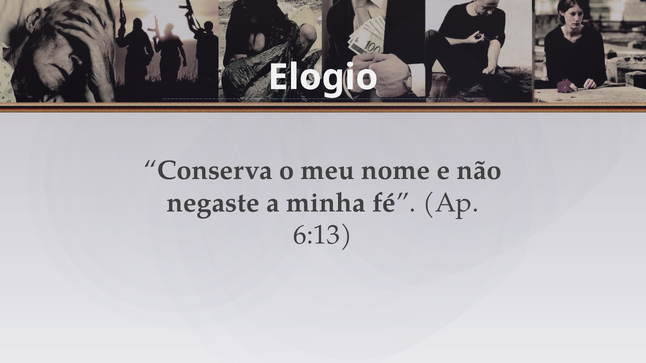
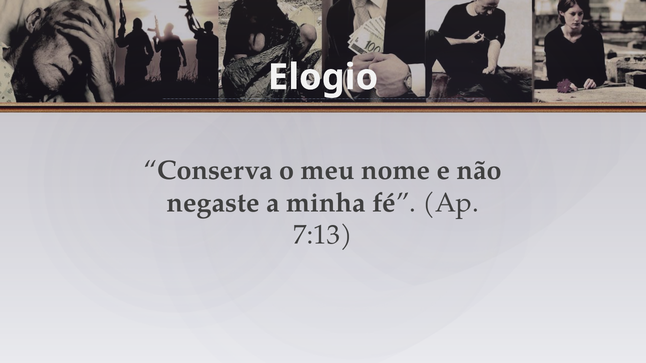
6:13: 6:13 -> 7:13 (323, 235)
